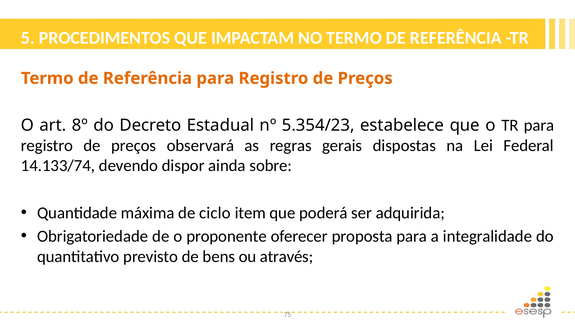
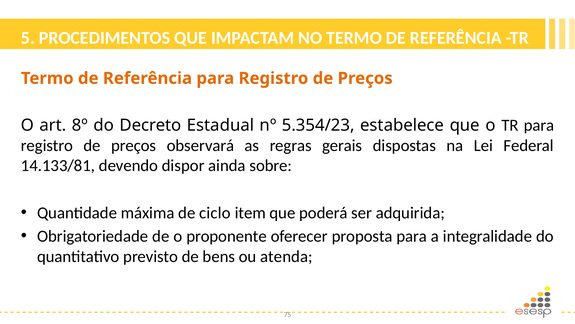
14.133/74: 14.133/74 -> 14.133/81 (58, 165)
através: através -> atenda (286, 256)
